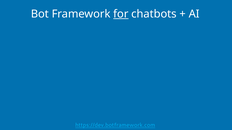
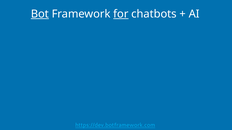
Bot underline: none -> present (40, 14)
